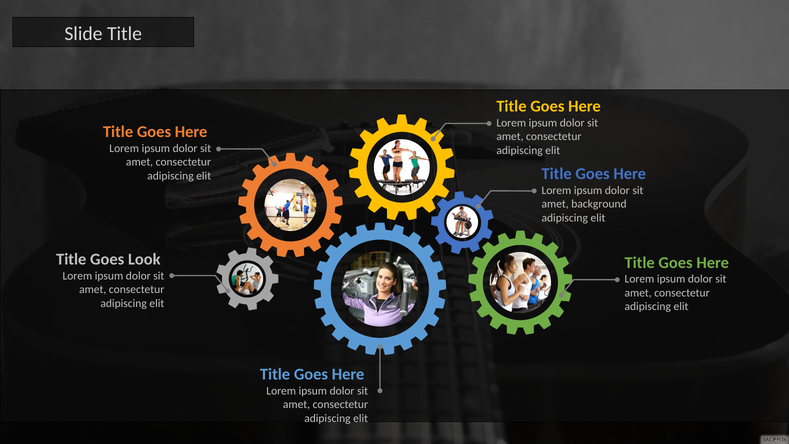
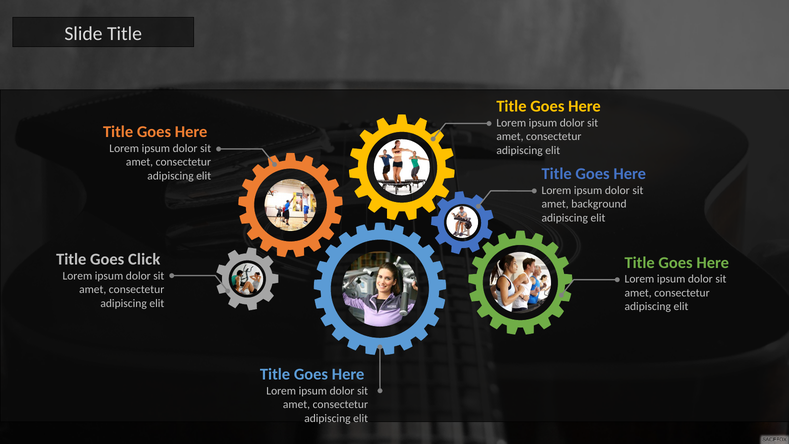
Look: Look -> Click (144, 259)
